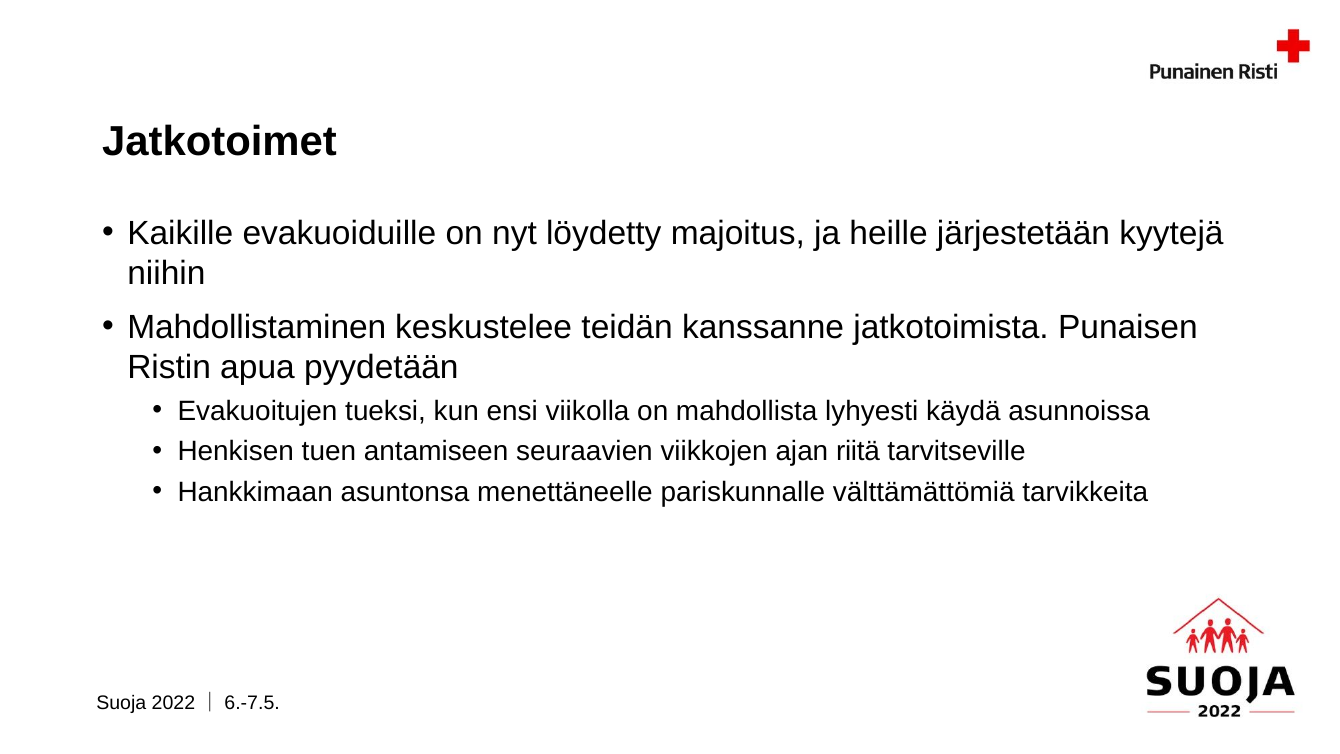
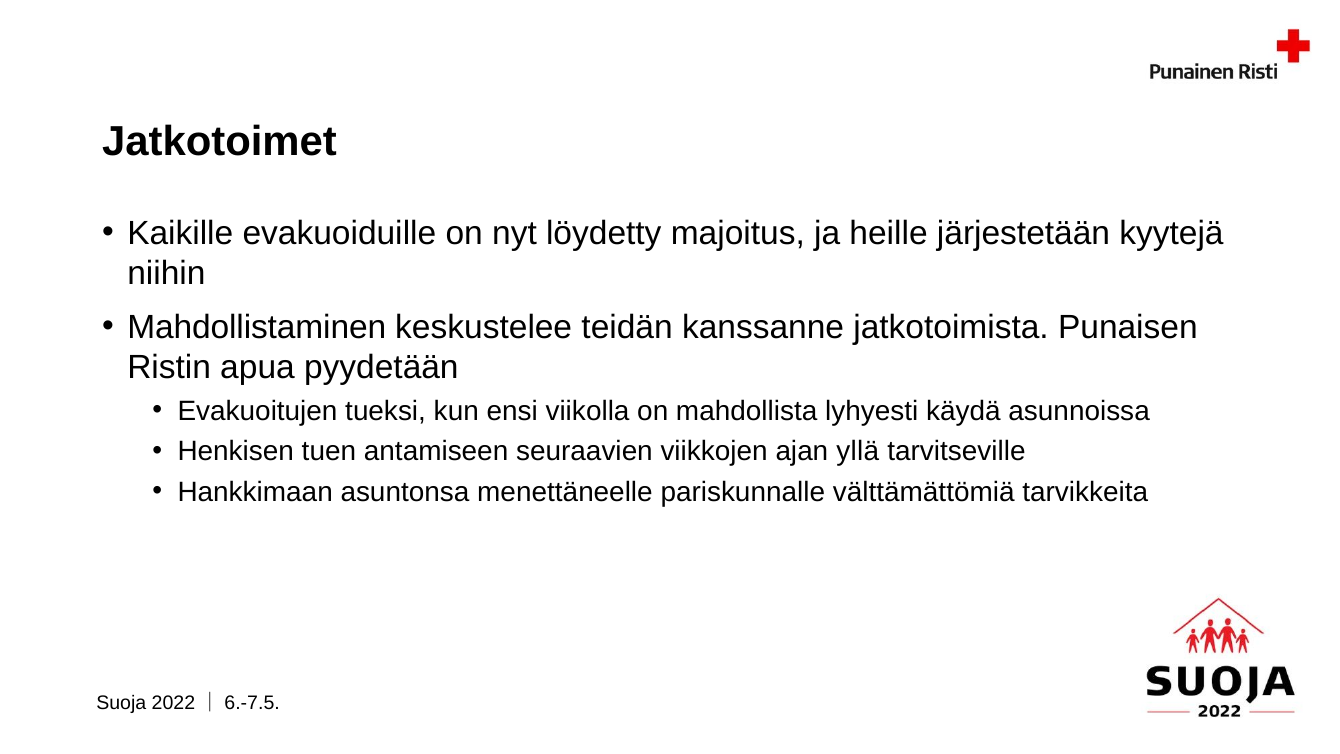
riitä: riitä -> yllä (858, 451)
